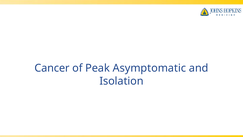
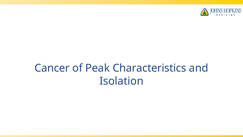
Asymptomatic: Asymptomatic -> Characteristics (149, 68)
